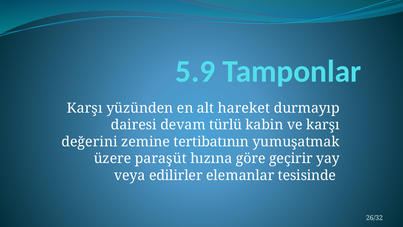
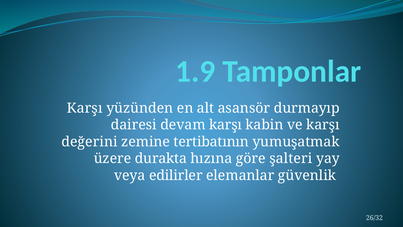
5.9: 5.9 -> 1.9 (195, 72)
hareket: hareket -> asansör (244, 108)
devam türlü: türlü -> karşı (226, 125)
paraşüt: paraşüt -> durakta (161, 158)
geçirir: geçirir -> şalteri (291, 158)
tesisinde: tesisinde -> güvenlik (307, 175)
